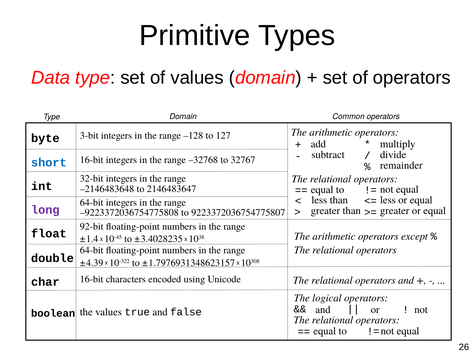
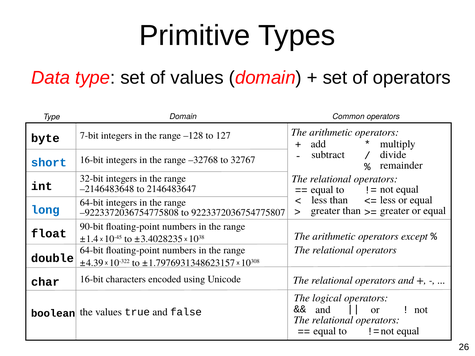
3-bit: 3-bit -> 7-bit (89, 136)
long colour: purple -> blue (45, 210)
92-bit: 92-bit -> 90-bit (92, 227)
